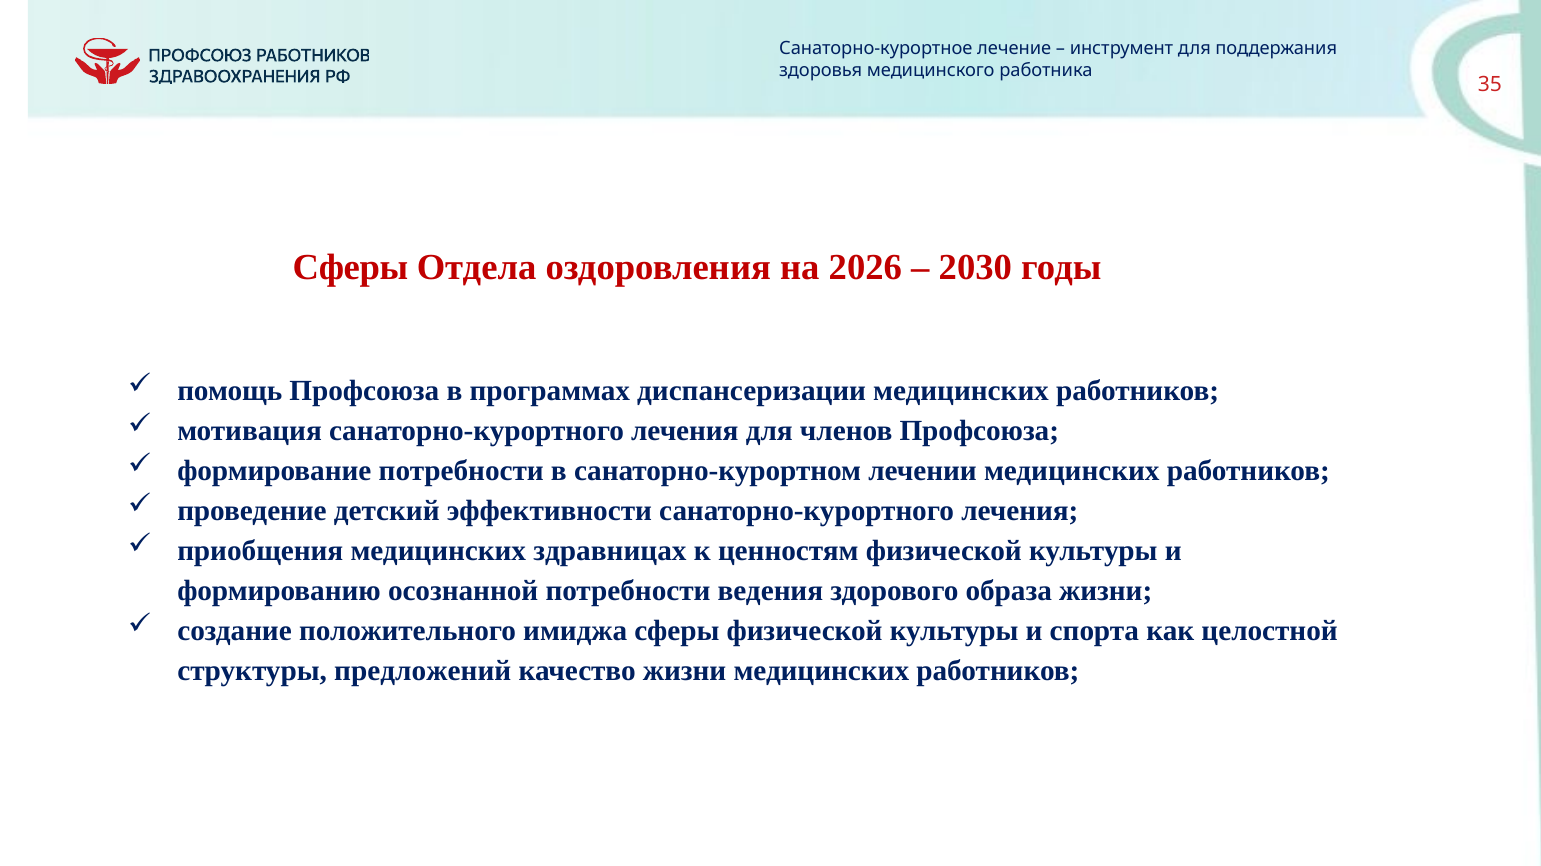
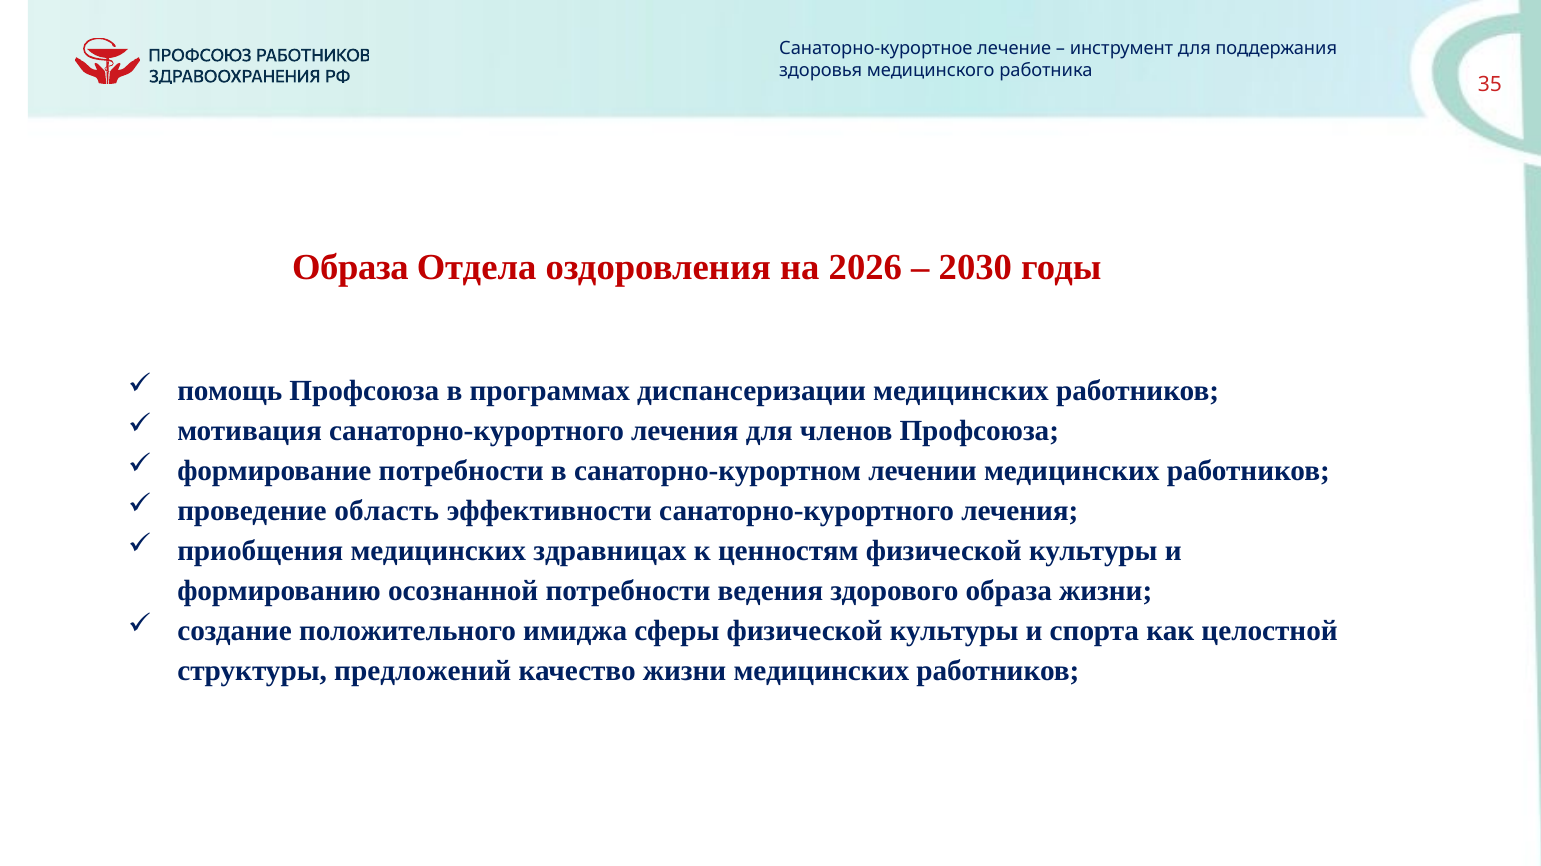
Сферы: Сферы -> Образа (350, 268)
детский: детский -> область (387, 511)
